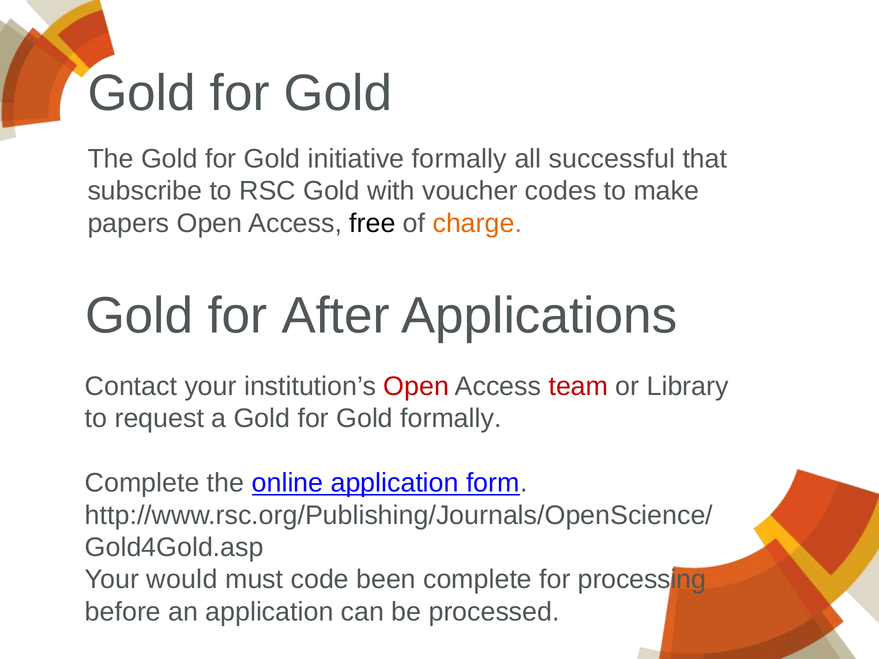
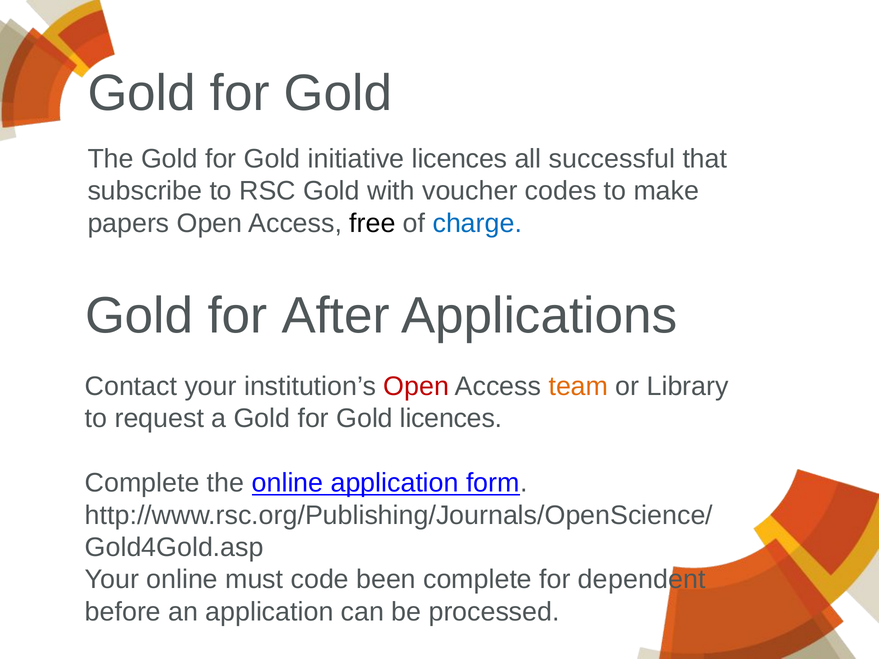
initiative formally: formally -> licences (460, 159)
charge colour: orange -> blue (477, 223)
team colour: red -> orange (578, 387)
Gold formally: formally -> licences (451, 419)
Your would: would -> online (182, 580)
processing: processing -> dependent (642, 580)
